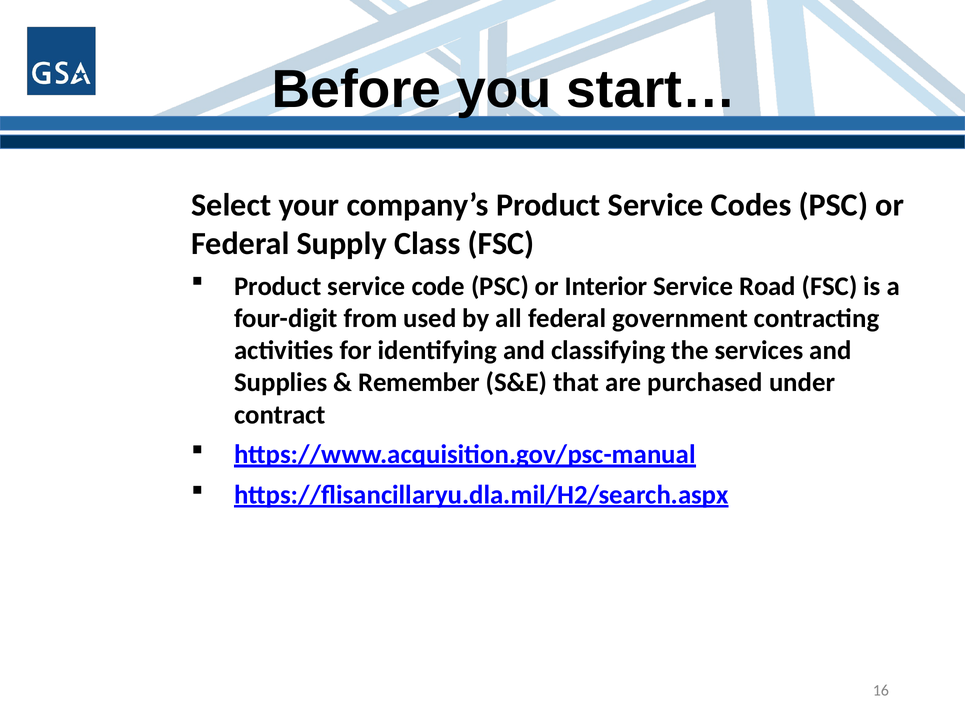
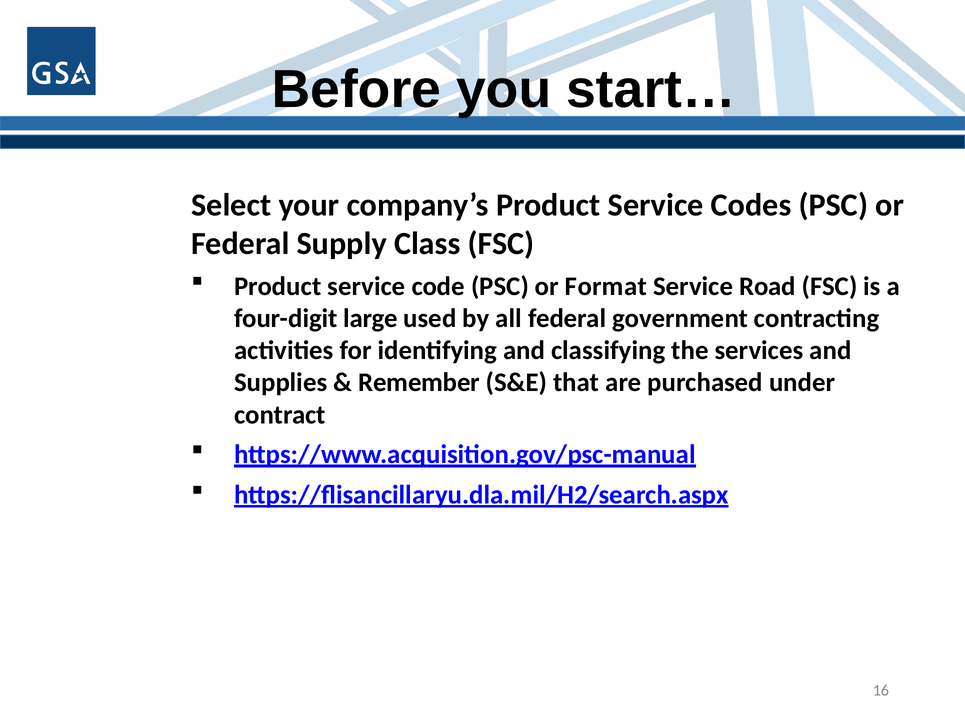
Interior: Interior -> Format (606, 286)
from: from -> large (371, 319)
